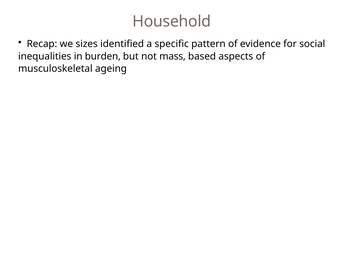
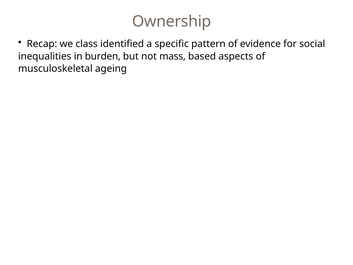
Household: Household -> Ownership (172, 21)
sizes: sizes -> class (87, 44)
